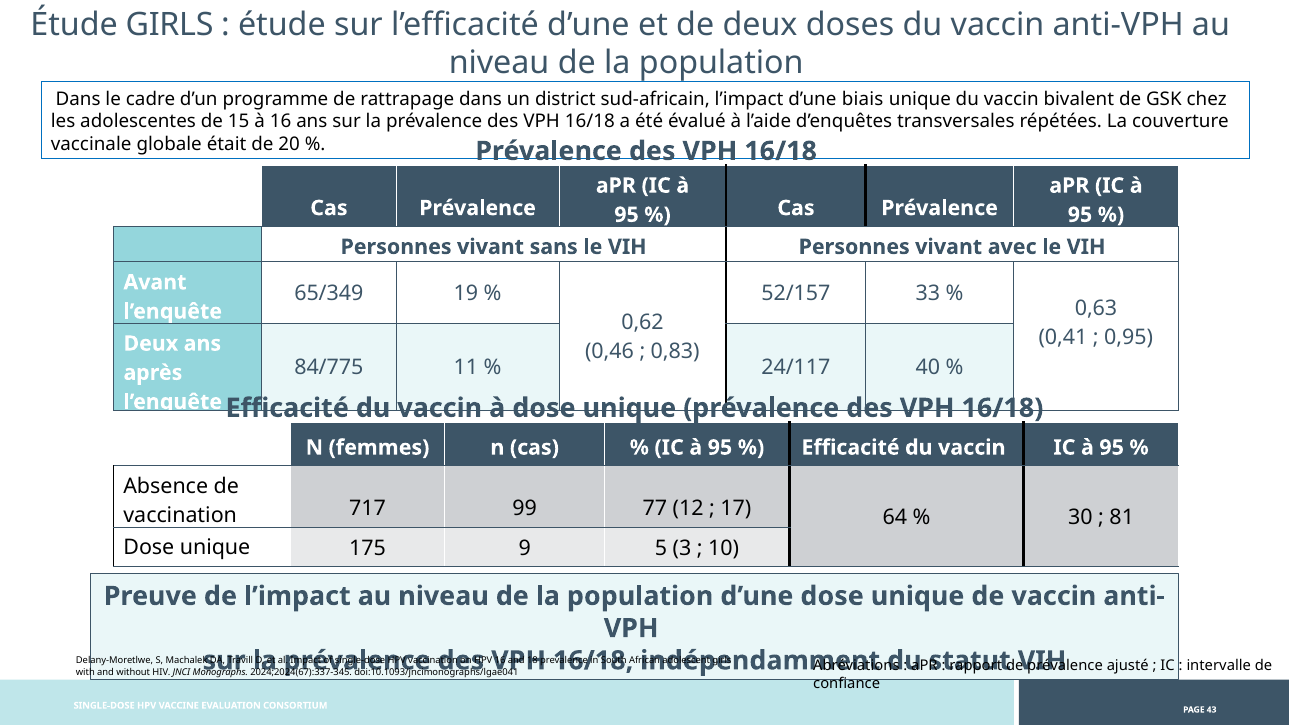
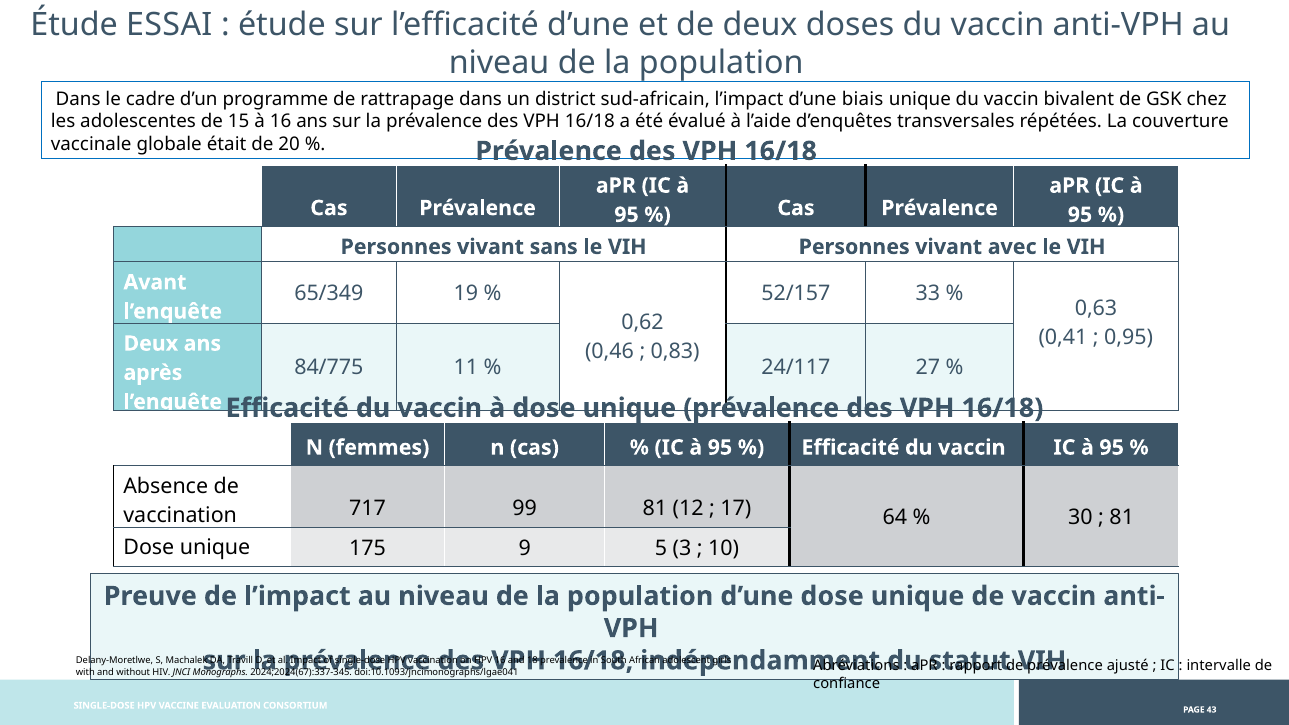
Étude GIRLS: GIRLS -> ESSAI (169, 24)
40: 40 -> 27 (928, 368)
99 77: 77 -> 81 (655, 509)
